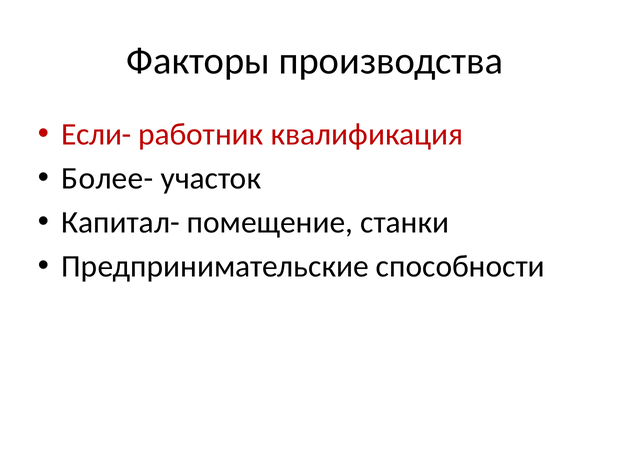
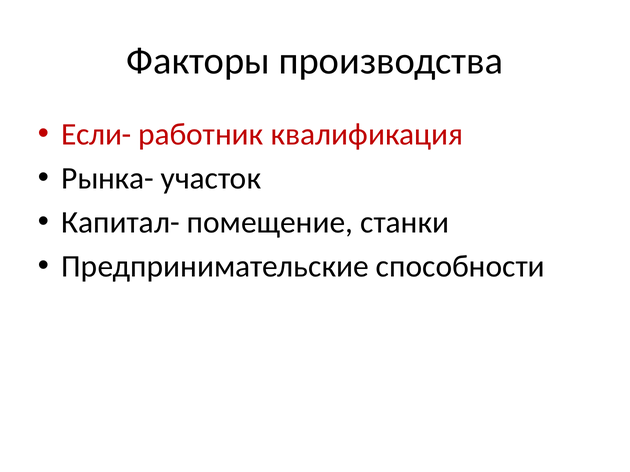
Более-: Более- -> Рынка- (108, 179)
